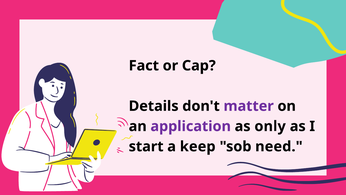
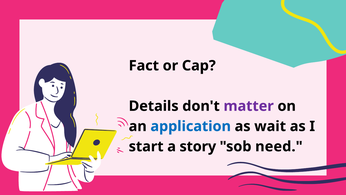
application colour: purple -> blue (191, 126)
only: only -> wait (270, 126)
keep: keep -> story (198, 146)
